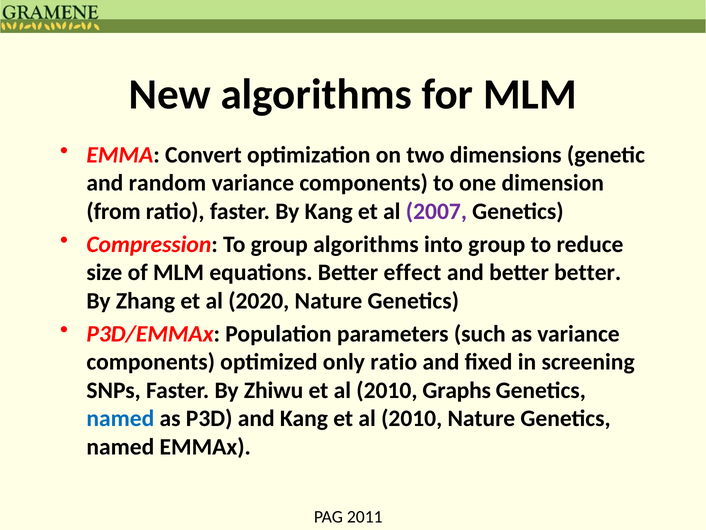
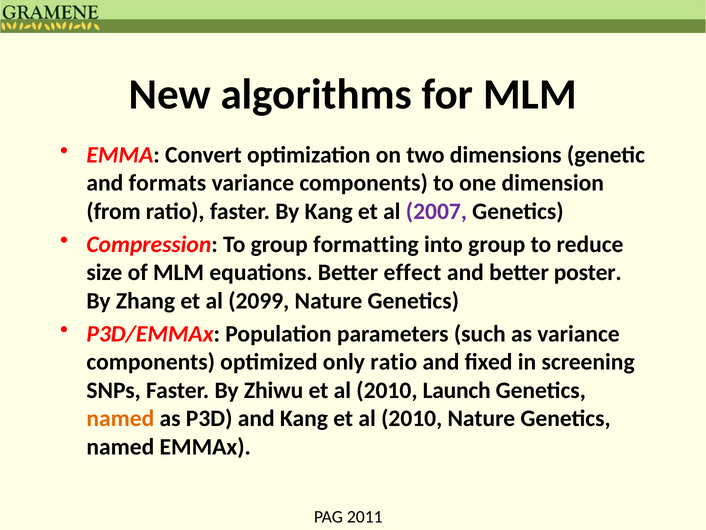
random: random -> formats (167, 183)
group algorithms: algorithms -> formatting (366, 244)
better better: better -> poster (588, 272)
2020: 2020 -> 2099 (259, 301)
Graphs: Graphs -> Launch (457, 390)
named colour: blue -> orange (120, 418)
